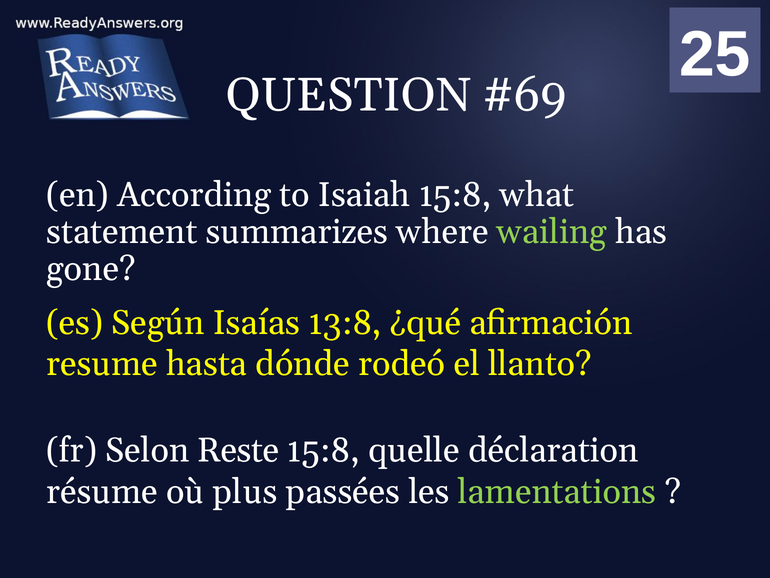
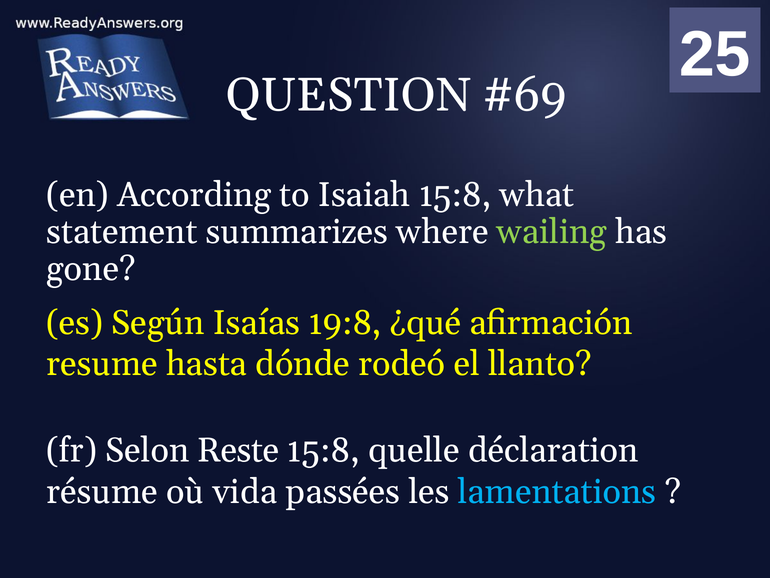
13:8: 13:8 -> 19:8 (345, 322)
plus: plus -> vida (245, 491)
lamentations colour: light green -> light blue (557, 491)
